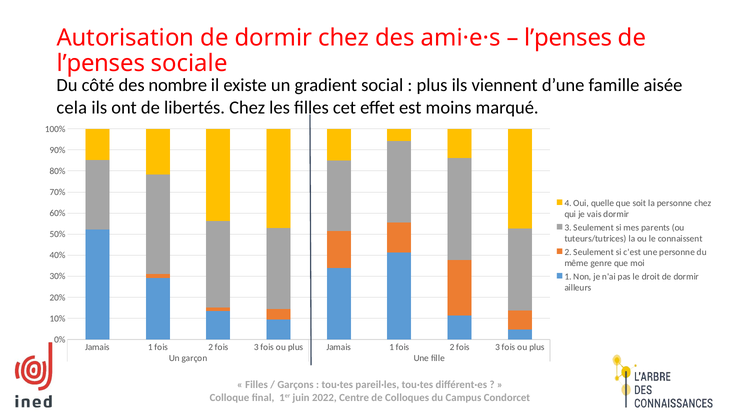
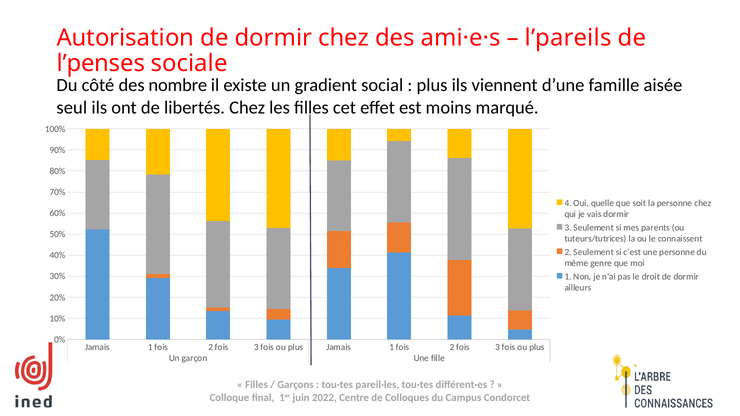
l’penses: l’penses -> l’pareils (568, 38)
cela: cela -> seul (72, 108)
